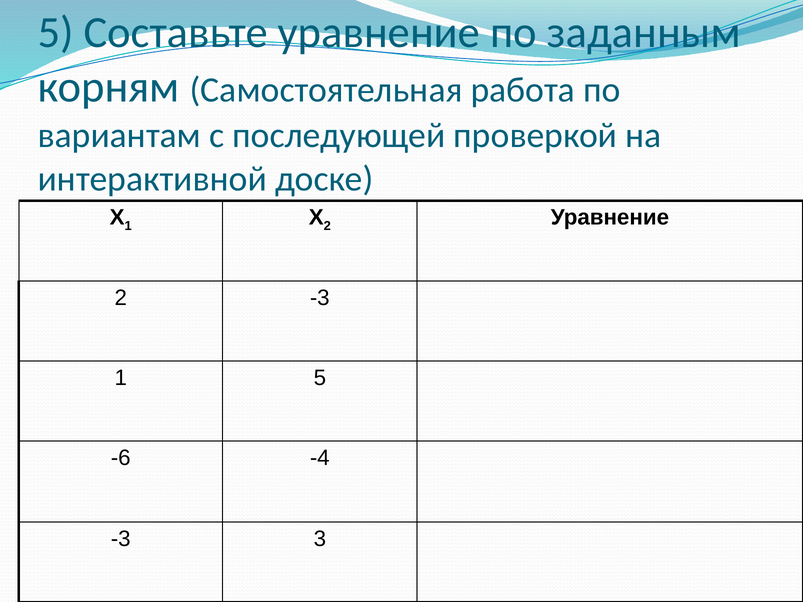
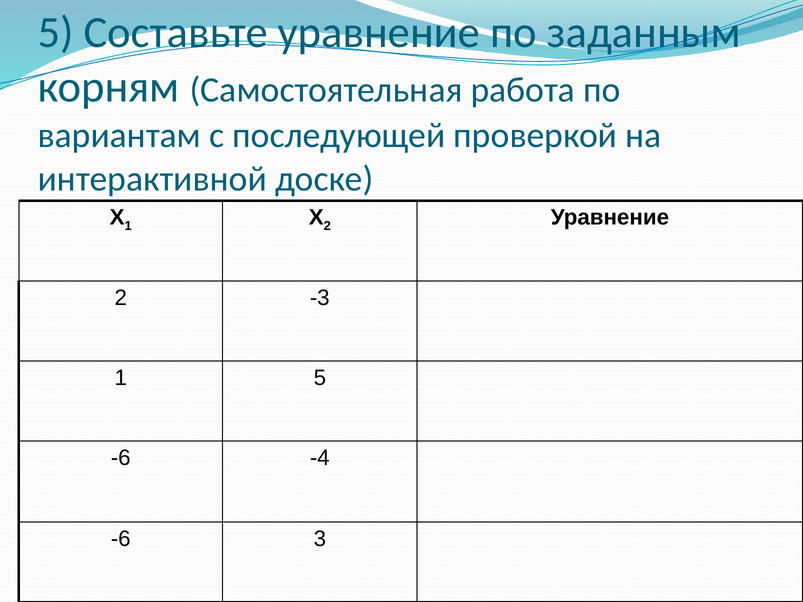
-3: -3 -> -6 (121, 539)
